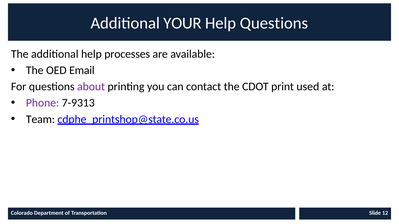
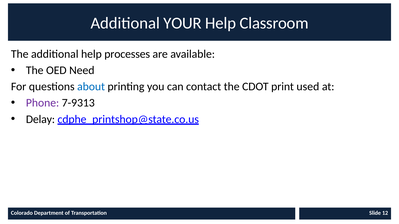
Help Questions: Questions -> Classroom (274, 23)
Email: Email -> Need (82, 70)
about colour: purple -> blue (91, 87)
Team: Team -> Delay (40, 119)
